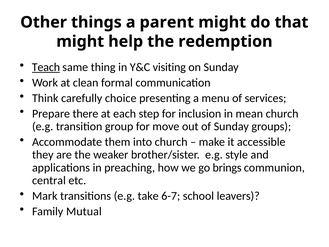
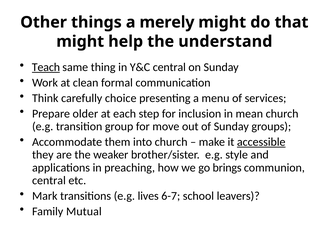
parent: parent -> merely (167, 22)
redemption: redemption -> understand (225, 41)
Y&C visiting: visiting -> central (169, 67)
there: there -> older (85, 114)
accessible underline: none -> present (261, 142)
take: take -> lives (148, 196)
